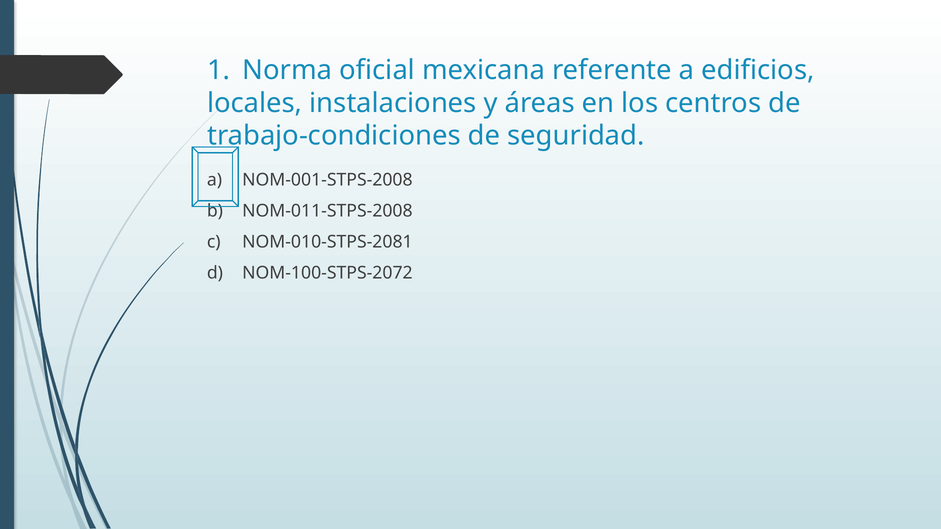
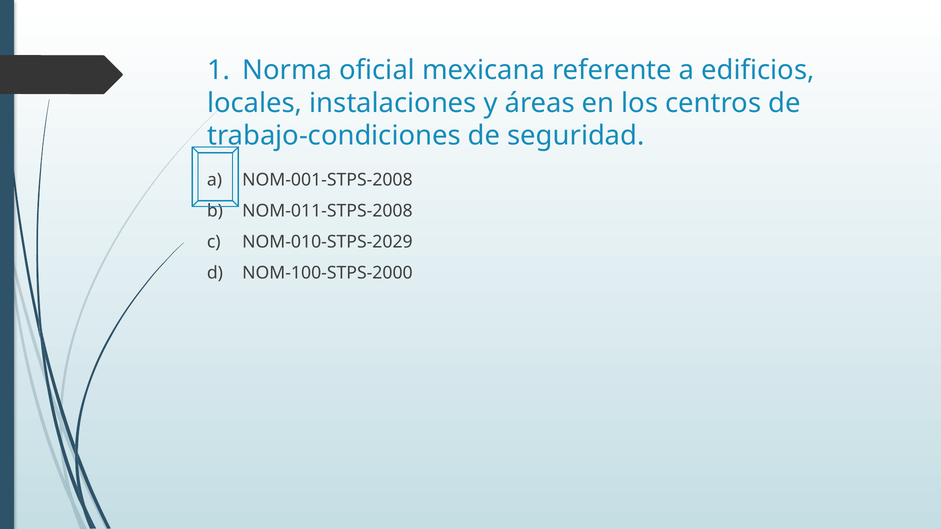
NOM-010-STPS-2081: NOM-010-STPS-2081 -> NOM-010-STPS-2029 (327, 242)
NOM-100-STPS-2072: NOM-100-STPS-2072 -> NOM-100-STPS-2000 (327, 273)
